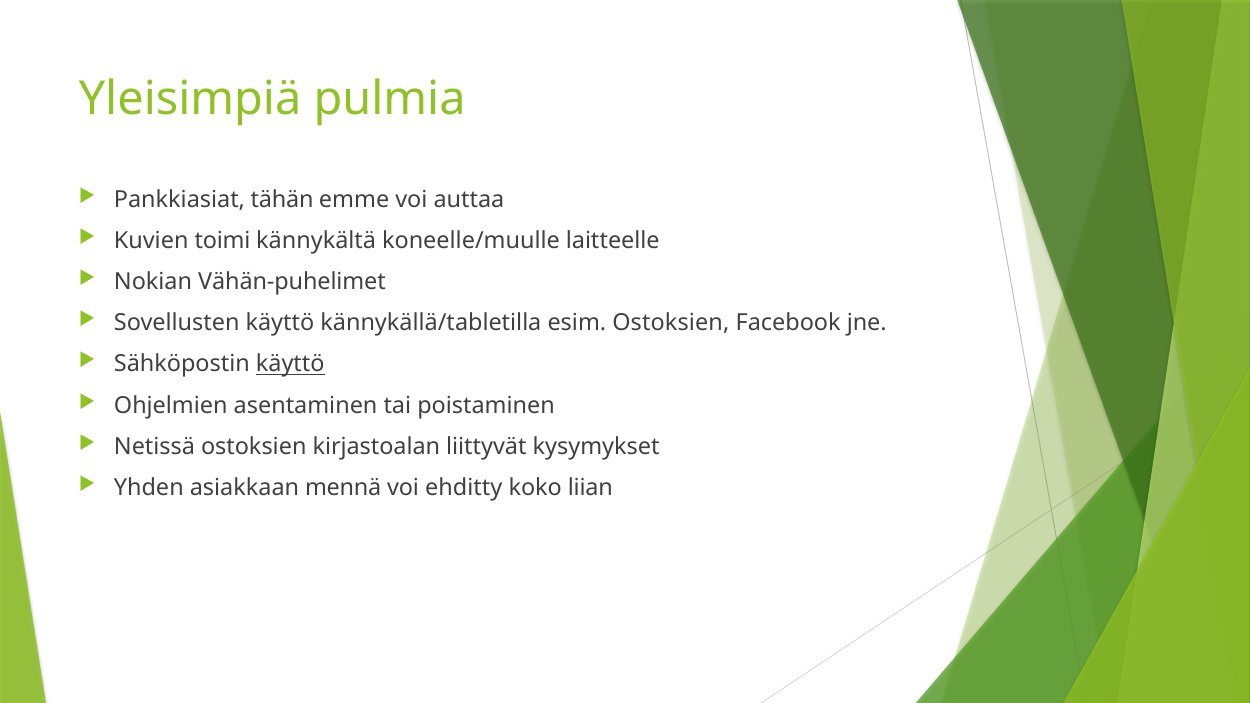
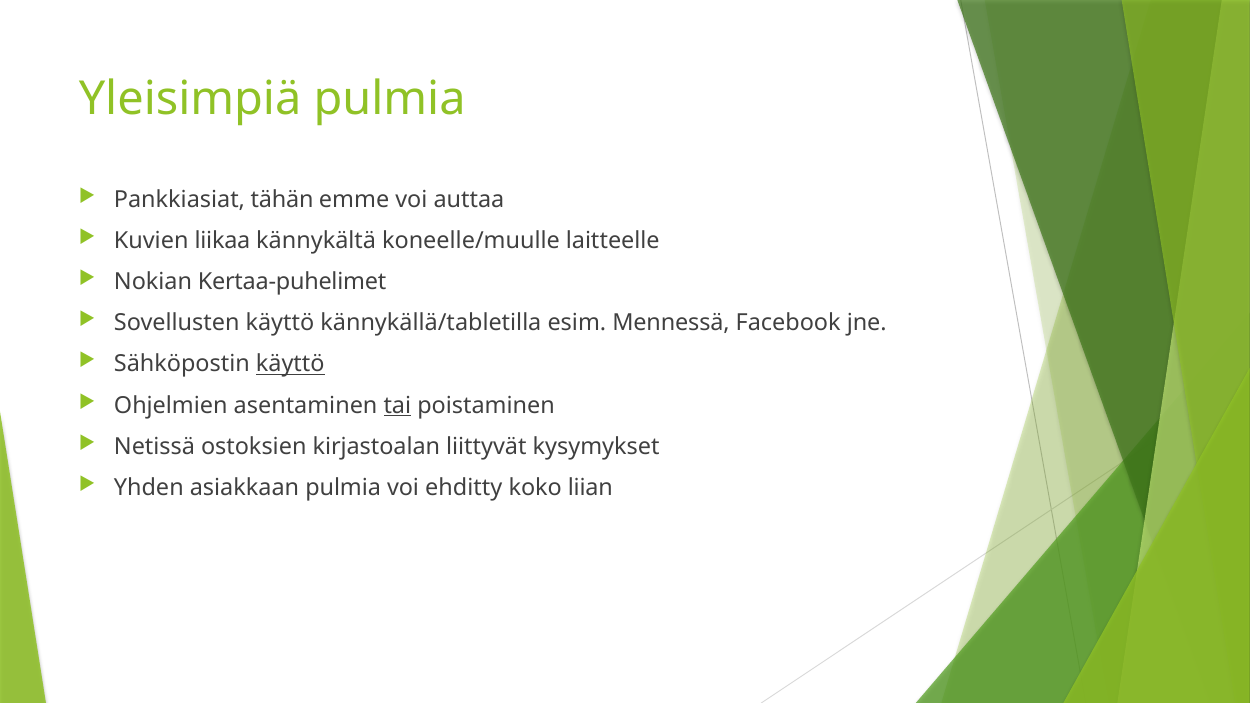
toimi: toimi -> liikaa (222, 241)
Vähän-puhelimet: Vähän-puhelimet -> Kertaa-puhelimet (292, 282)
esim Ostoksien: Ostoksien -> Mennessä (671, 323)
tai underline: none -> present (397, 405)
asiakkaan mennä: mennä -> pulmia (343, 488)
